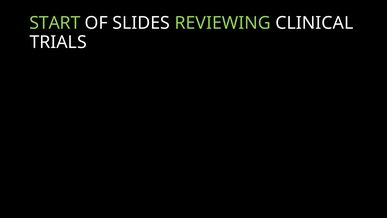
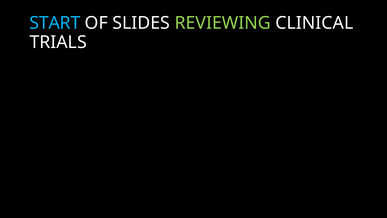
START colour: light green -> light blue (55, 23)
